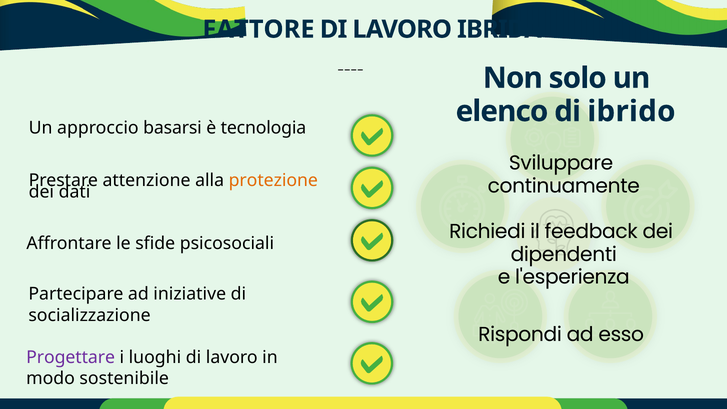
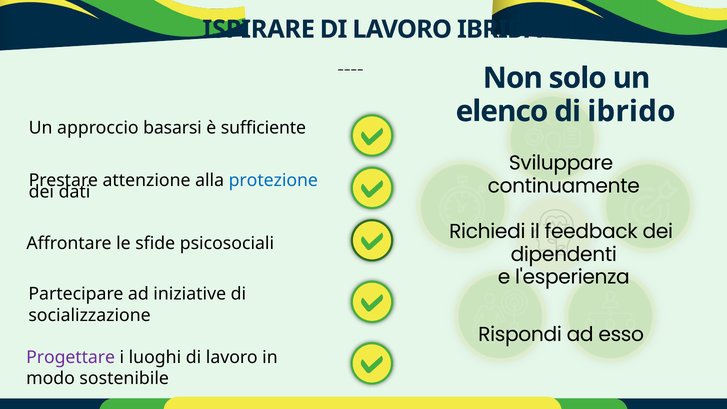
FATTORE: FATTORE -> ISPIRARE (259, 29)
tecnologia: tecnologia -> sufficiente (263, 128)
protezione colour: orange -> blue (273, 181)
